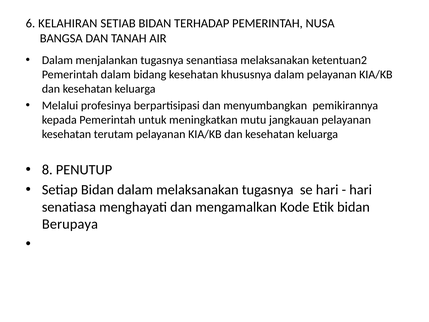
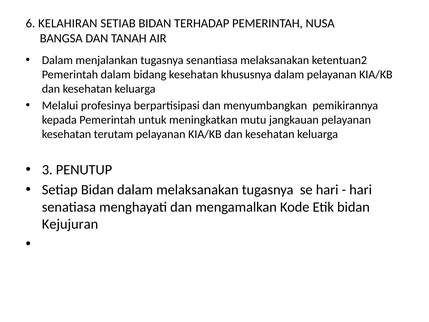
8: 8 -> 3 (47, 170)
Berupaya: Berupaya -> Kejujuran (70, 224)
